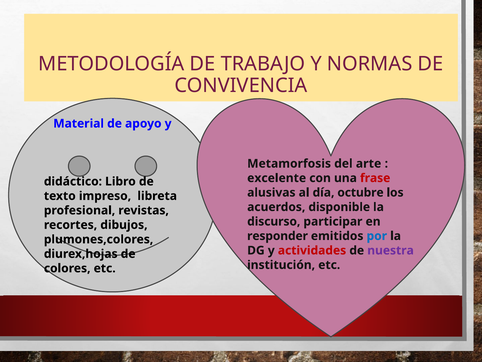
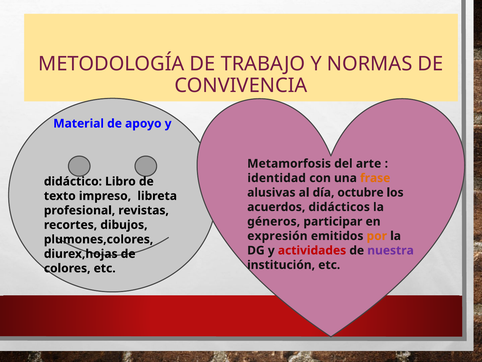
excelente: excelente -> identidad (277, 178)
frase colour: red -> orange (375, 178)
disponible: disponible -> didácticos (339, 207)
discurso: discurso -> géneros (274, 221)
responder: responder -> expresión (277, 236)
por colour: blue -> orange (377, 236)
